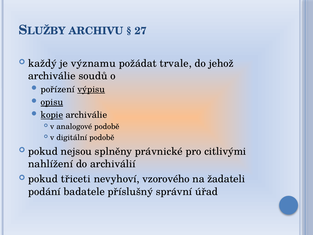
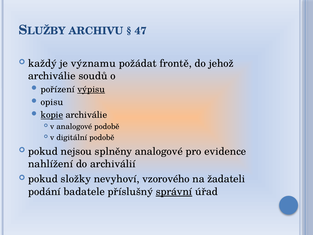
27: 27 -> 47 (141, 31)
trvale: trvale -> frontě (176, 63)
opisu underline: present -> none (52, 102)
splněny právnické: právnické -> analogové (159, 151)
citlivými: citlivými -> evidence (225, 151)
třiceti: třiceti -> složky (76, 179)
správní underline: none -> present (174, 191)
